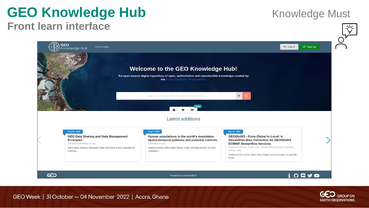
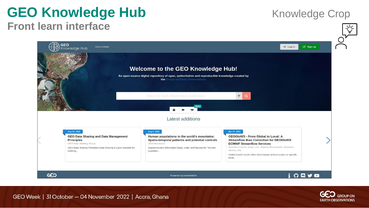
Must: Must -> Crop (339, 14)
